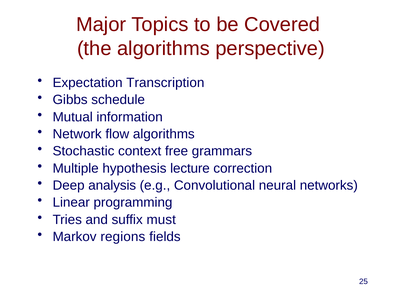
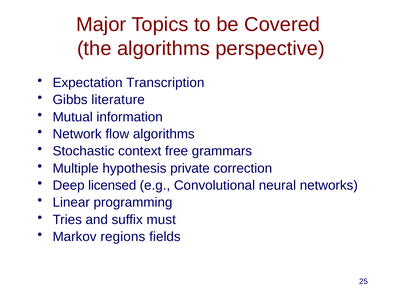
schedule: schedule -> literature (118, 100)
lecture: lecture -> private (190, 169)
analysis: analysis -> licensed (112, 186)
